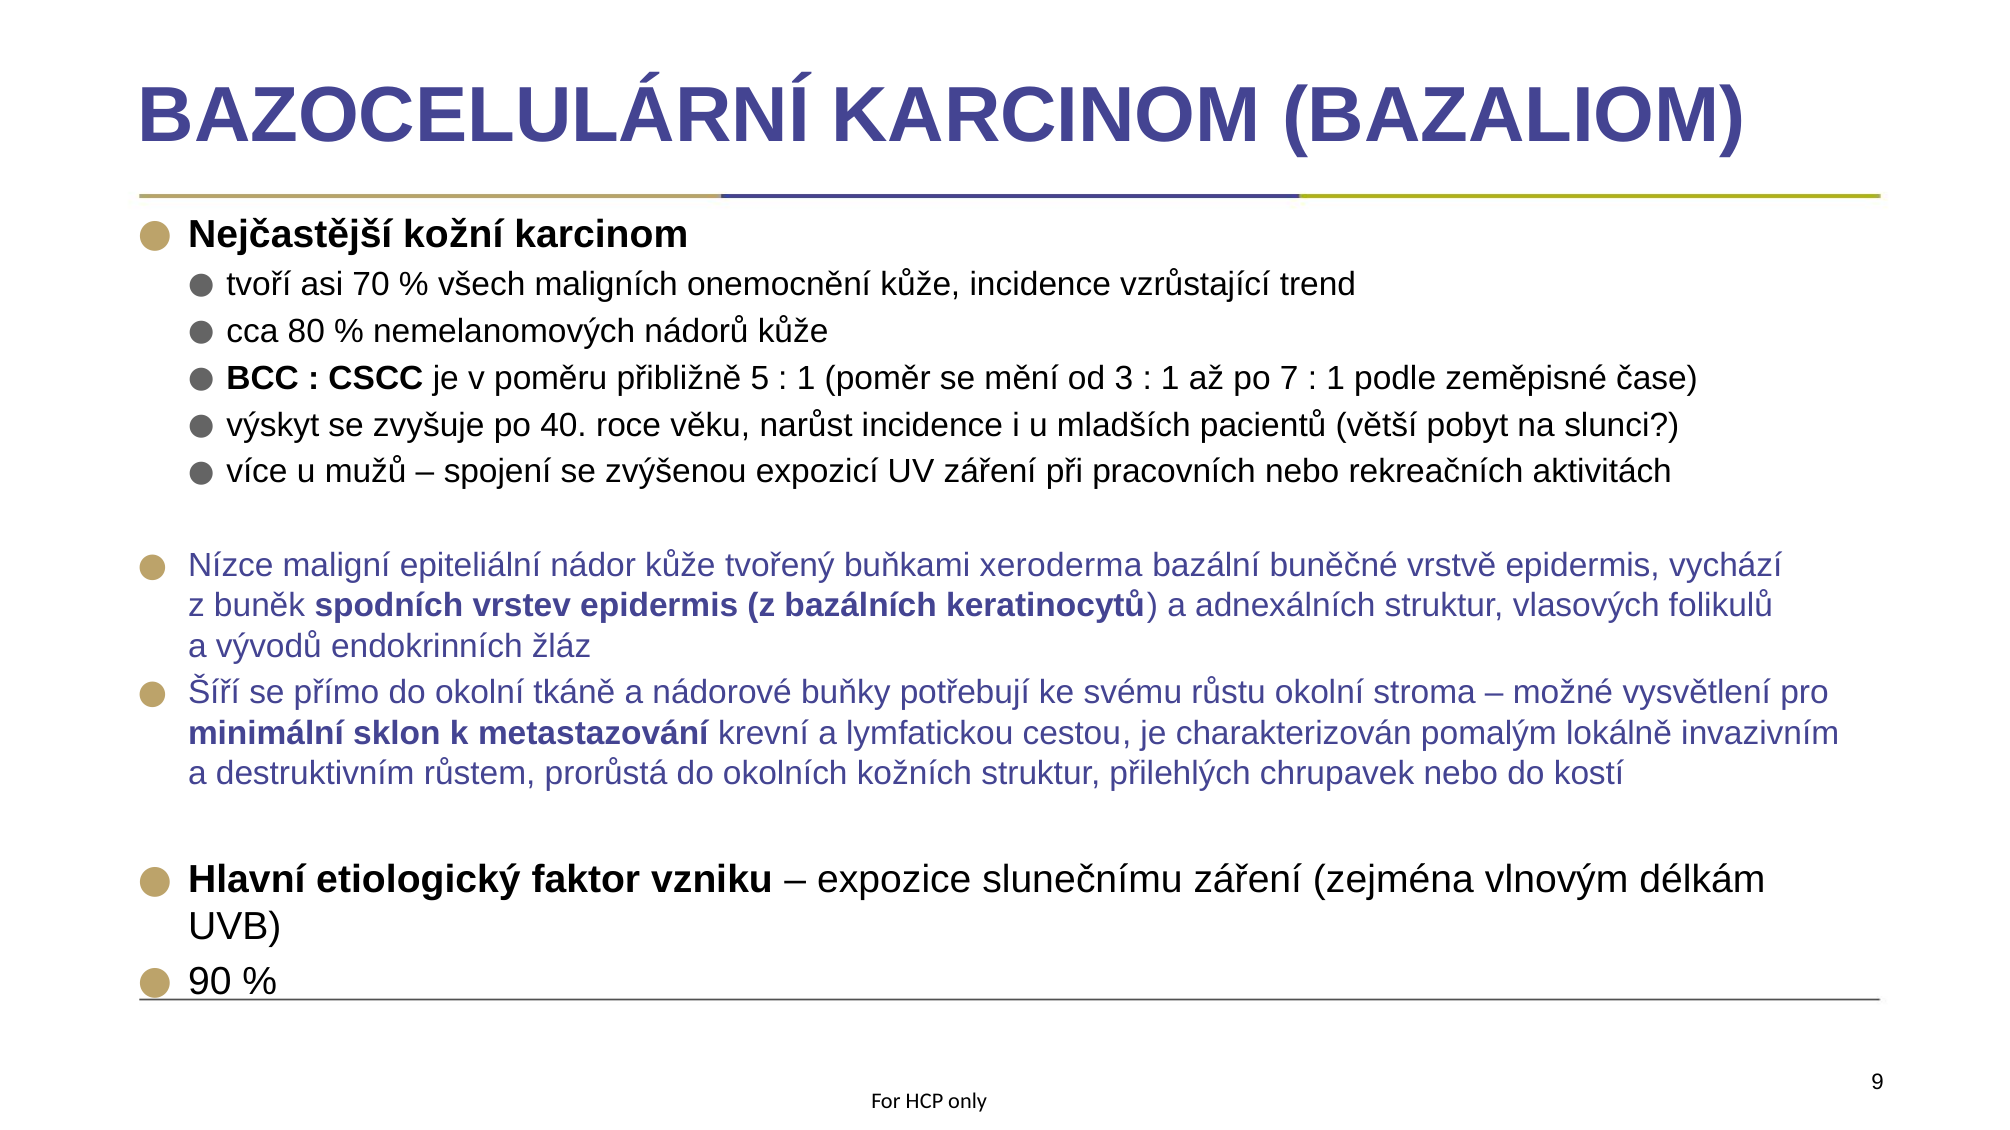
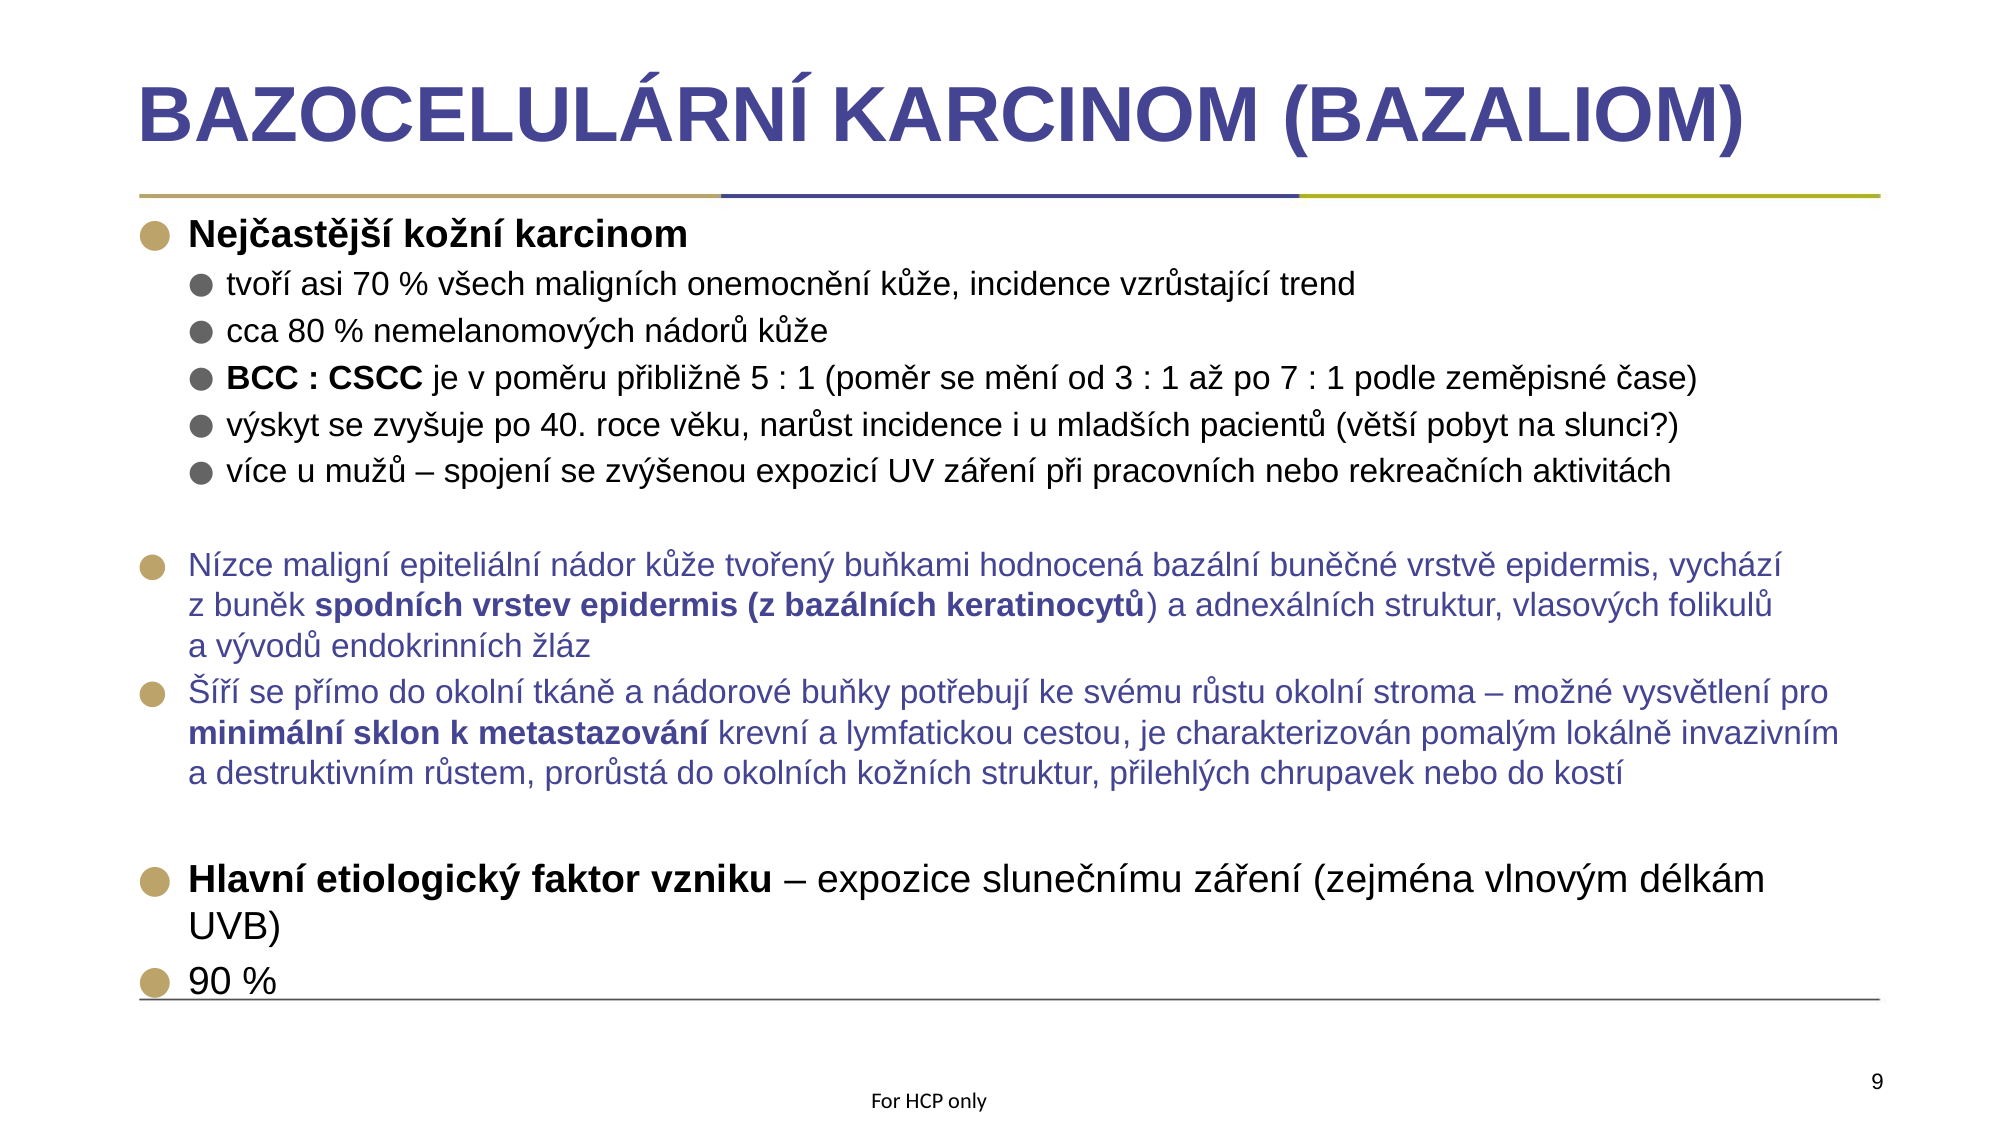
xeroderma: xeroderma -> hodnocená (1061, 566)
